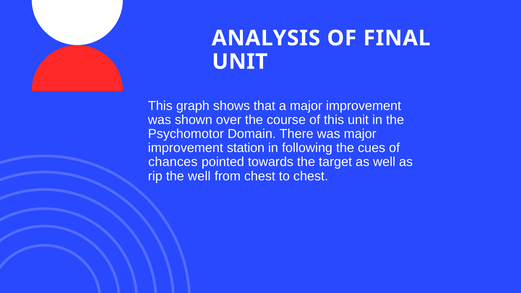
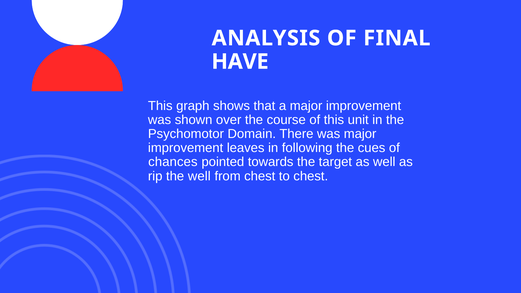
UNIT: UNIT -> HAVE (240, 62)
station: station -> leaves (246, 148)
